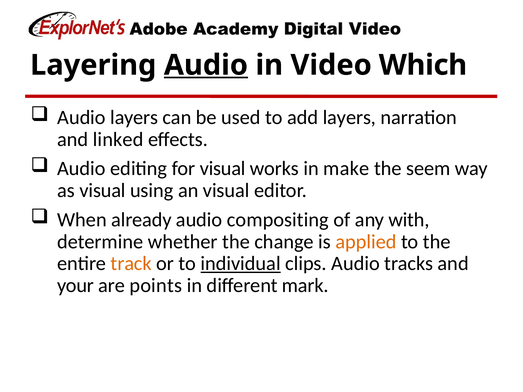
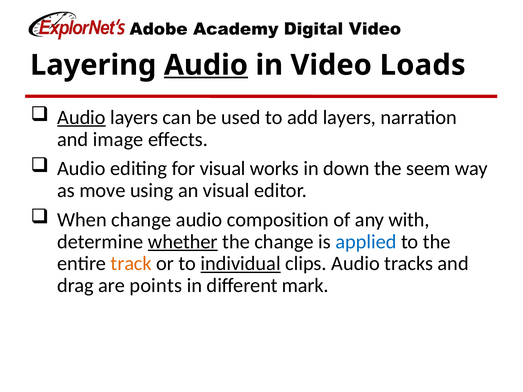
Which: Which -> Loads (423, 65)
Audio underline: none -> present (81, 117)
linked: linked -> image (118, 139)
make: make -> down (346, 169)
as visual: visual -> move (103, 191)
When already: already -> change (141, 220)
compositing: compositing -> composition (278, 220)
whether underline: none -> present (183, 242)
applied colour: orange -> blue (366, 242)
your: your -> drag (76, 286)
